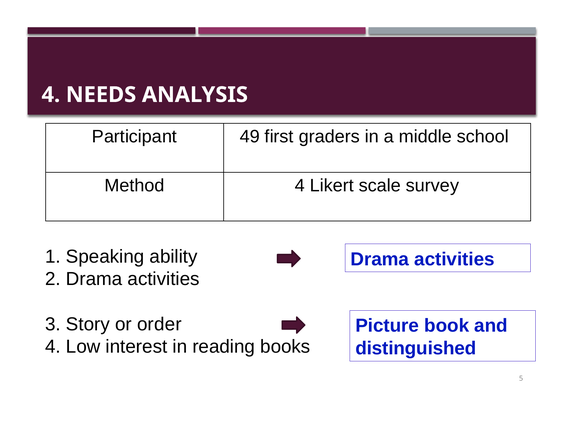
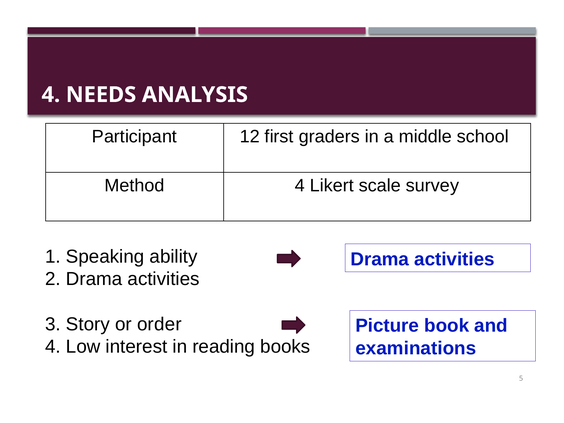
49: 49 -> 12 (250, 137)
distinguished: distinguished -> examinations (416, 348)
